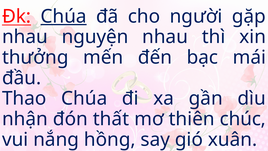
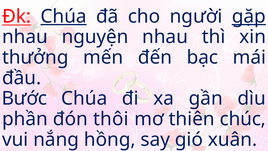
gặp underline: none -> present (249, 16)
Thao: Thao -> Bước (24, 98)
nhận: nhận -> phần (25, 119)
thất: thất -> thôi (111, 119)
